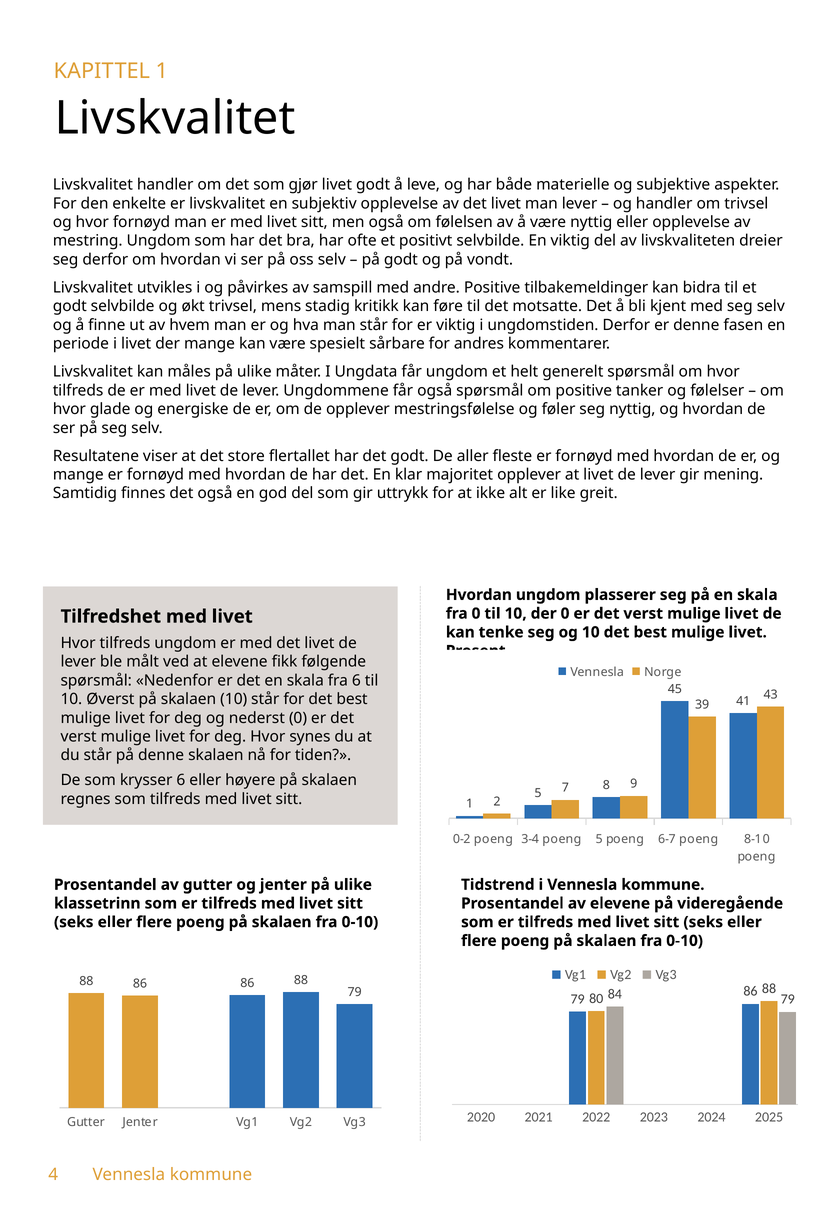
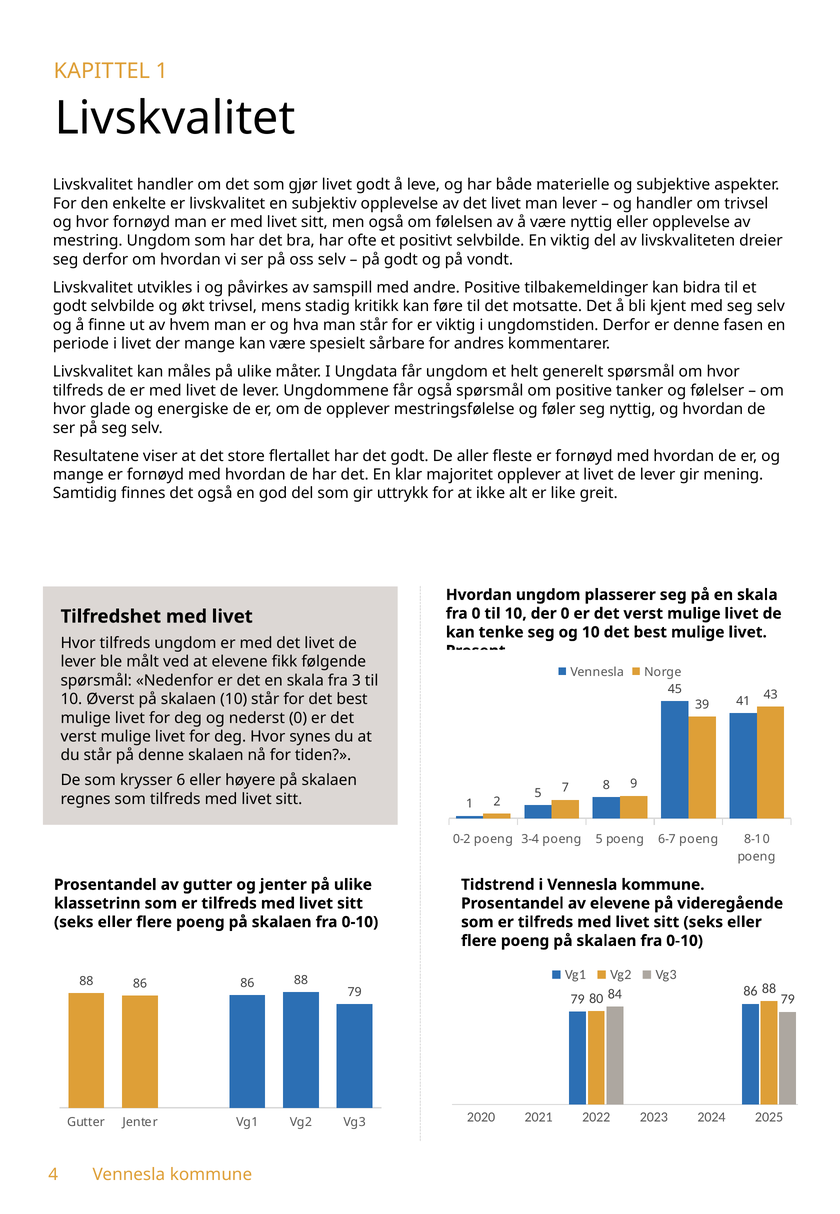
fra 6: 6 -> 3 (356, 680)
